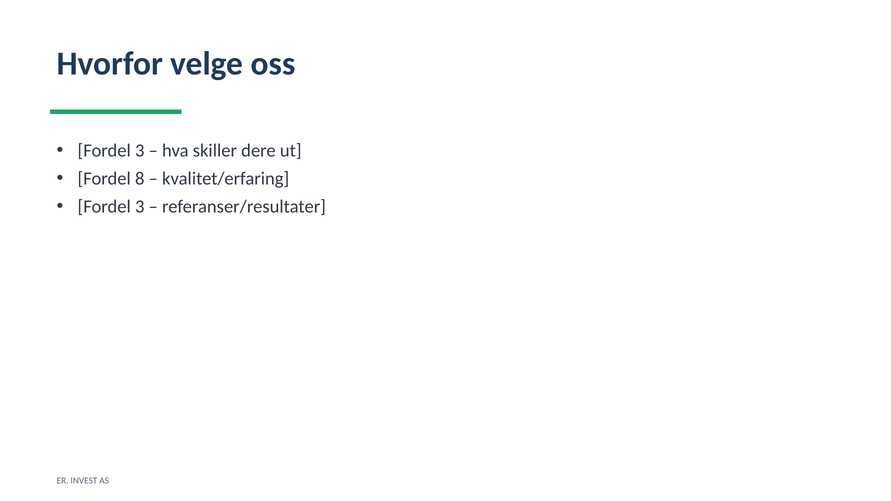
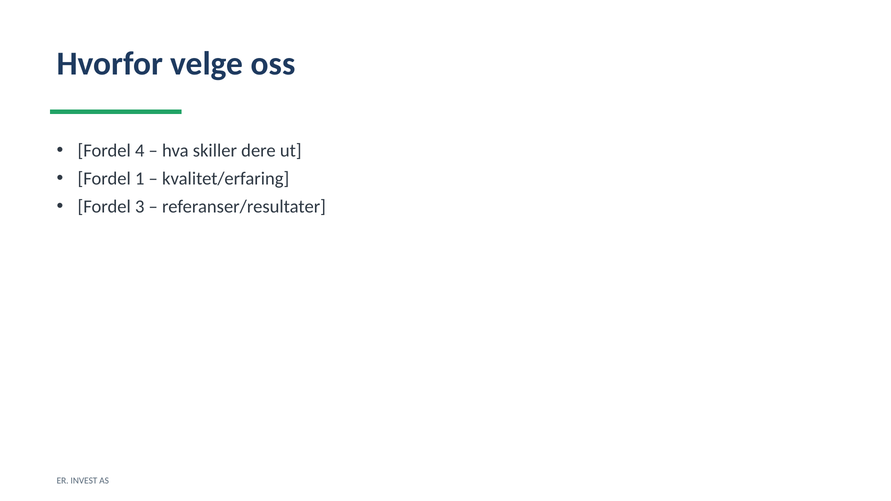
3: 3 -> 4 (140, 151)
8: 8 -> 1 (140, 179)
